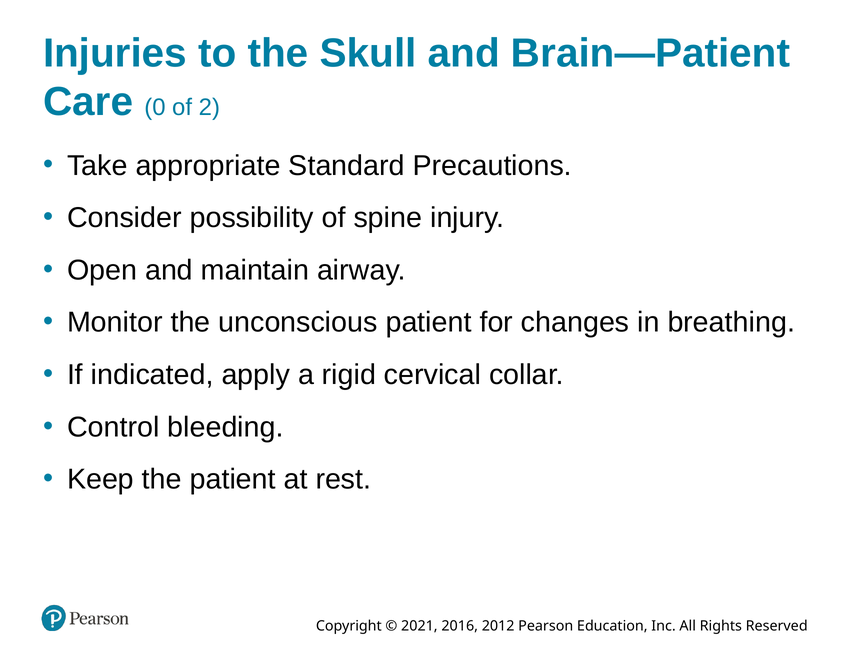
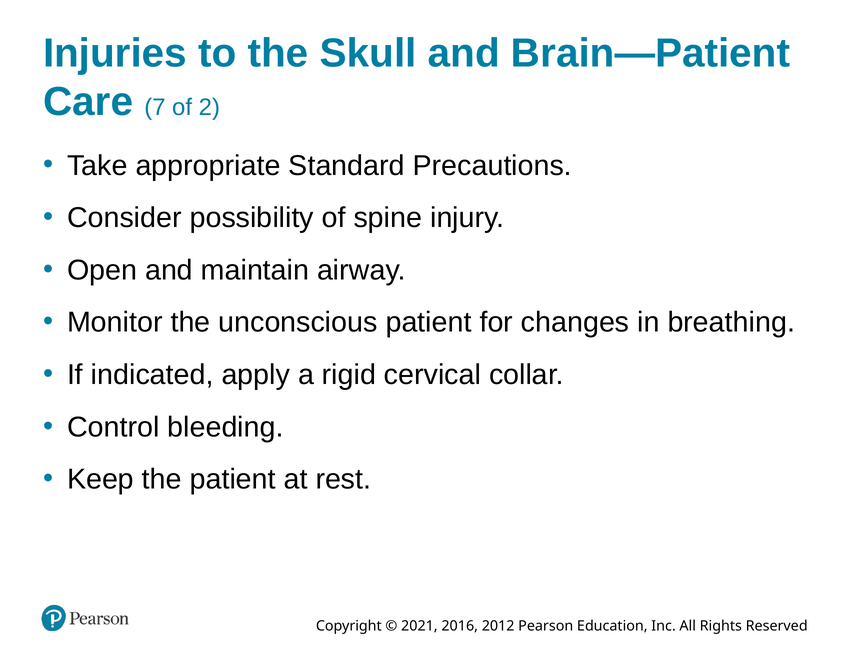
0: 0 -> 7 (155, 107)
